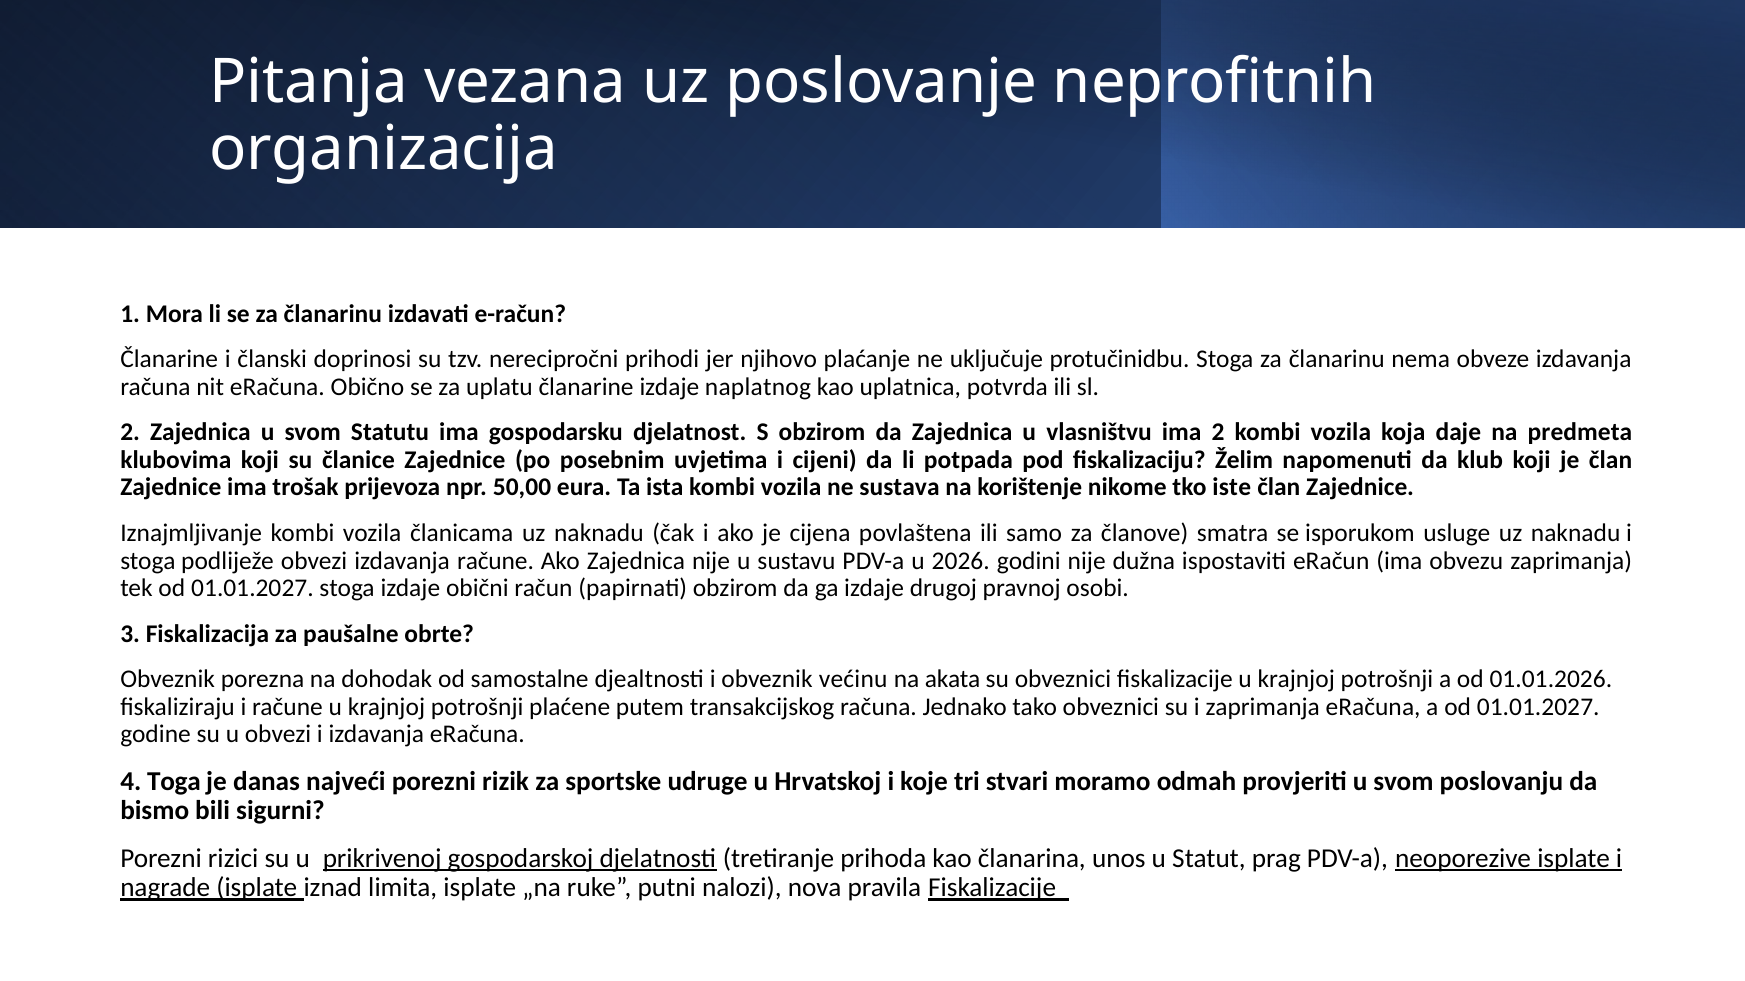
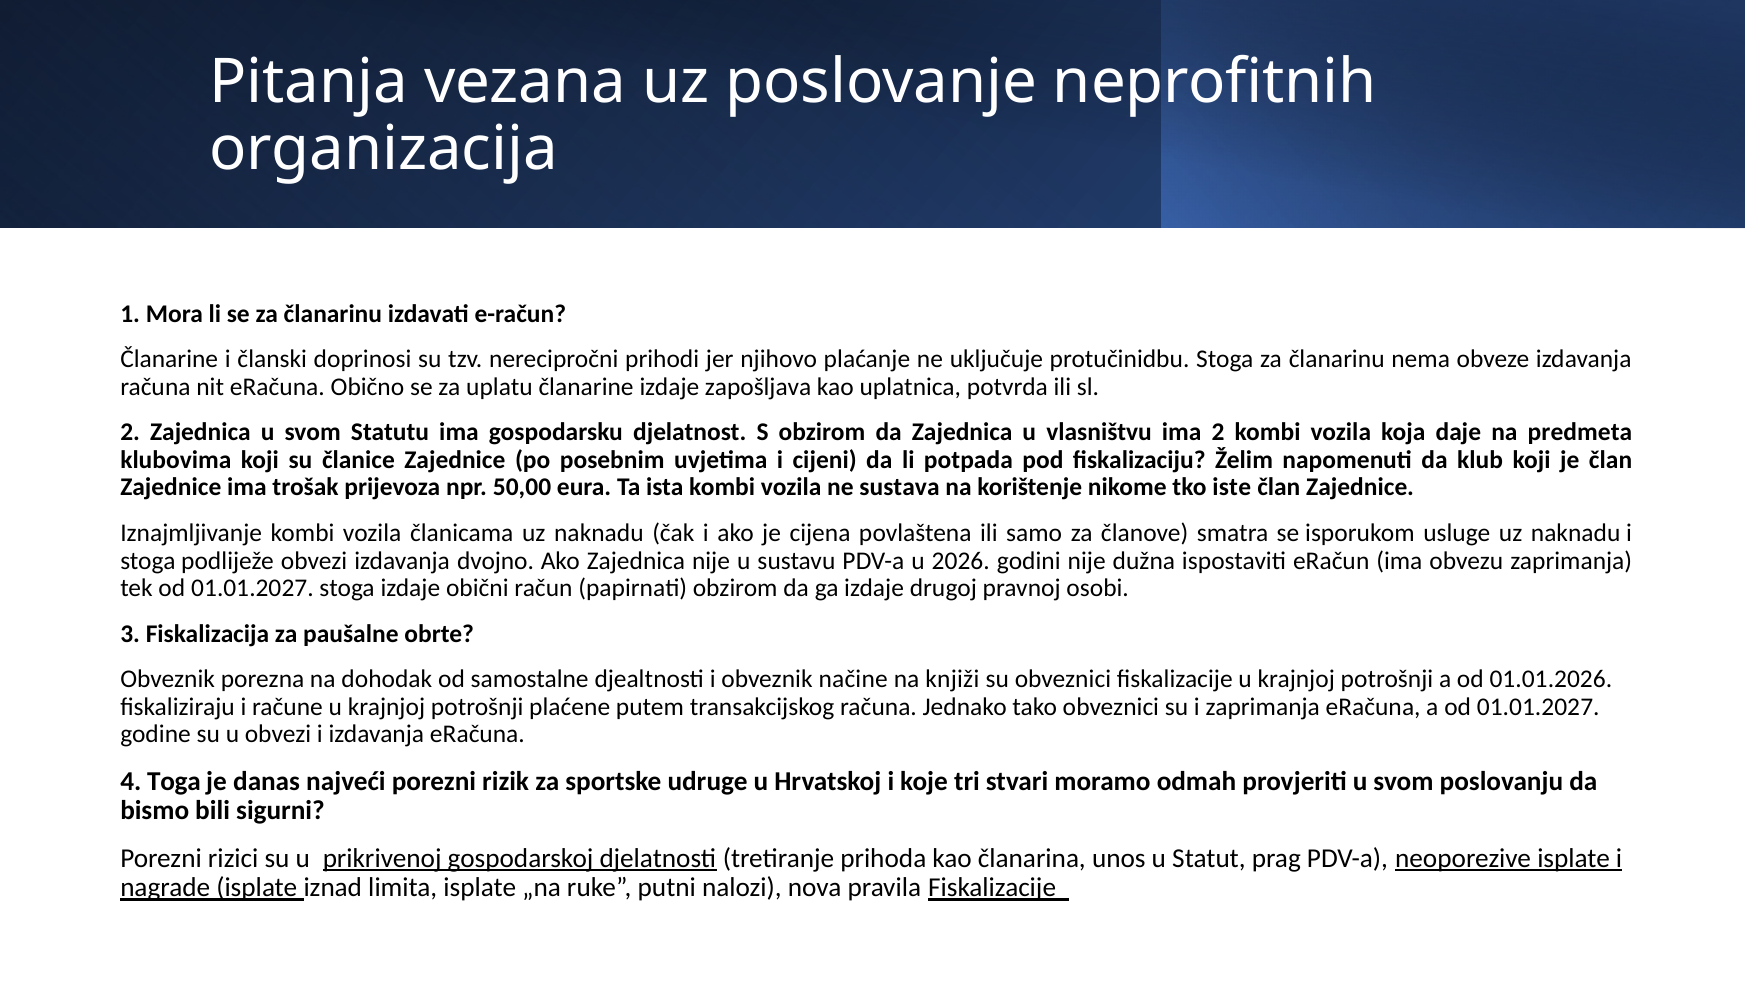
naplatnog: naplatnog -> zapošljava (758, 387)
izdavanja račune: račune -> dvojno (495, 561)
većinu: većinu -> načine (853, 680)
akata: akata -> knjiži (952, 680)
